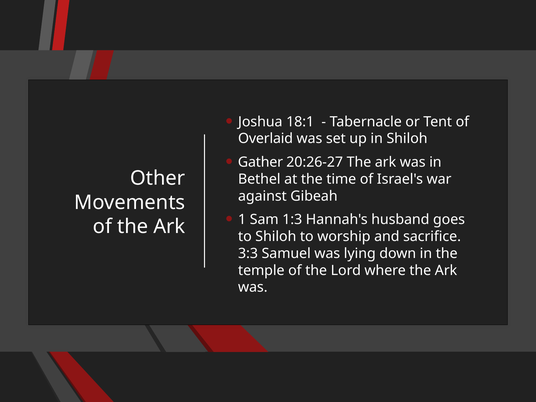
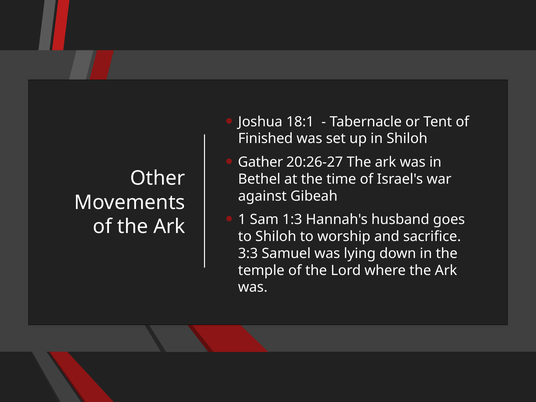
Overlaid: Overlaid -> Finished (266, 139)
